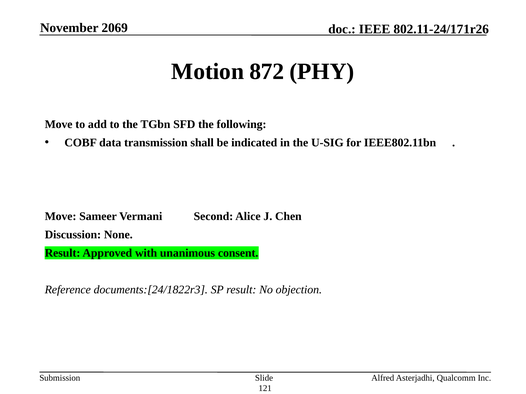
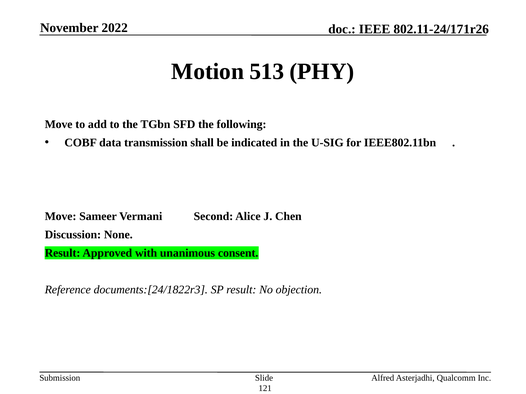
2069: 2069 -> 2022 (115, 28)
872: 872 -> 513 (267, 72)
